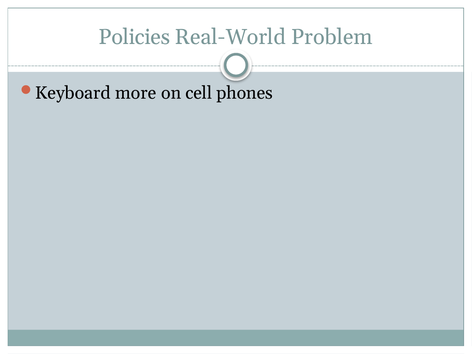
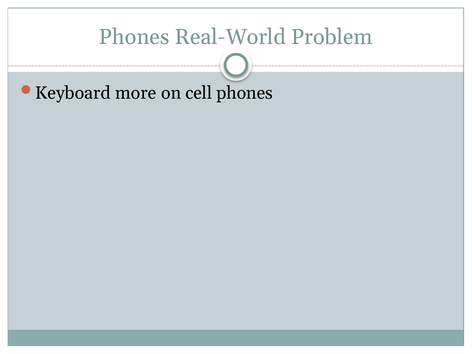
Policies: Policies -> Phones (134, 37)
